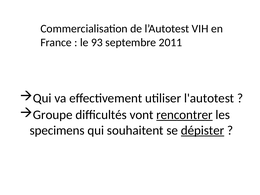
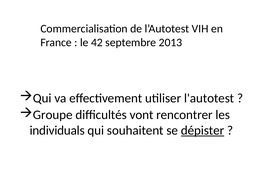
93: 93 -> 42 (97, 43)
2011: 2011 -> 2013 (170, 43)
rencontrer underline: present -> none (184, 115)
specimens: specimens -> individuals (57, 130)
